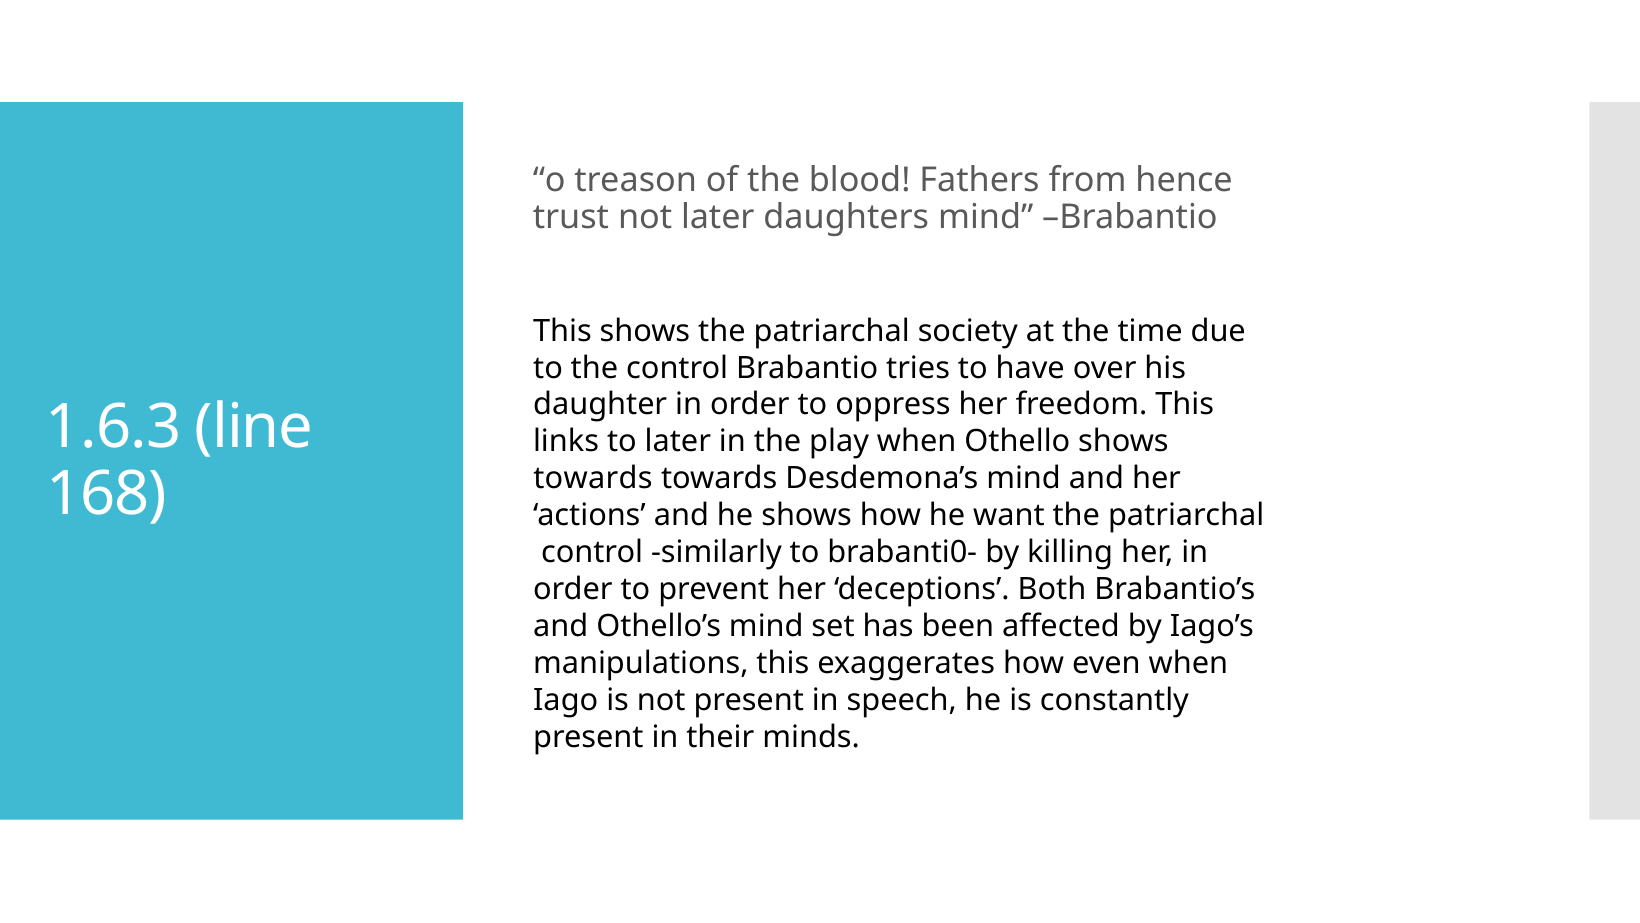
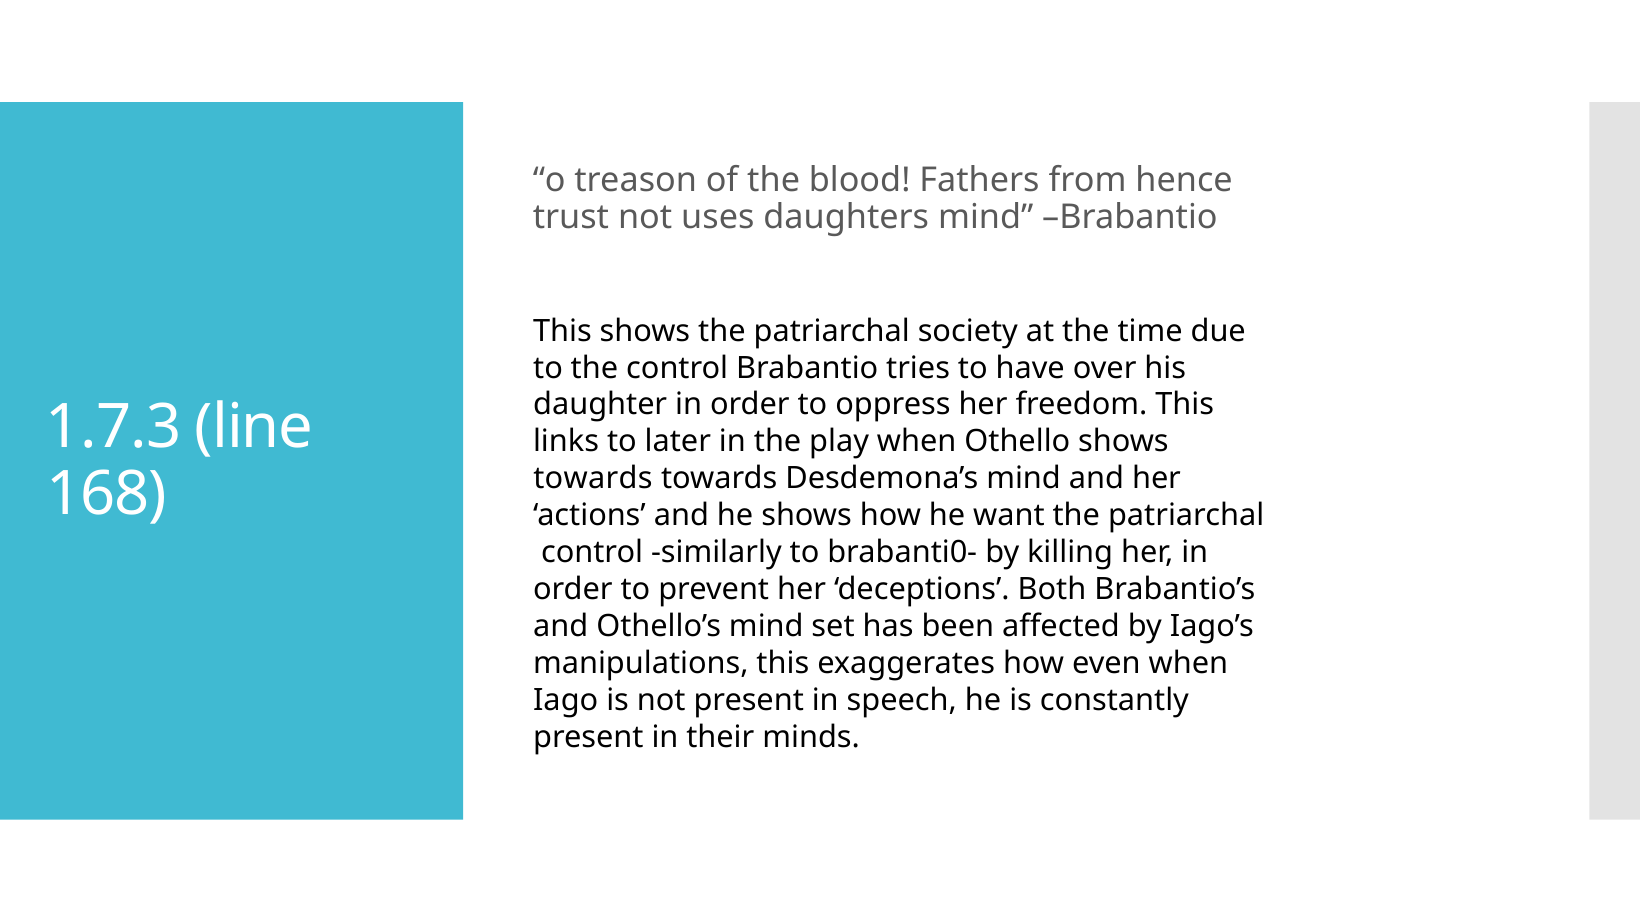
not later: later -> uses (718, 217)
1.6.3: 1.6.3 -> 1.7.3 (114, 427)
